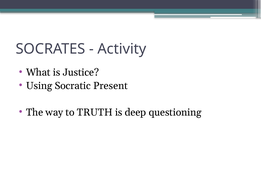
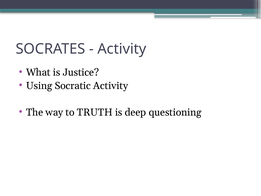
Socratic Present: Present -> Activity (111, 86)
